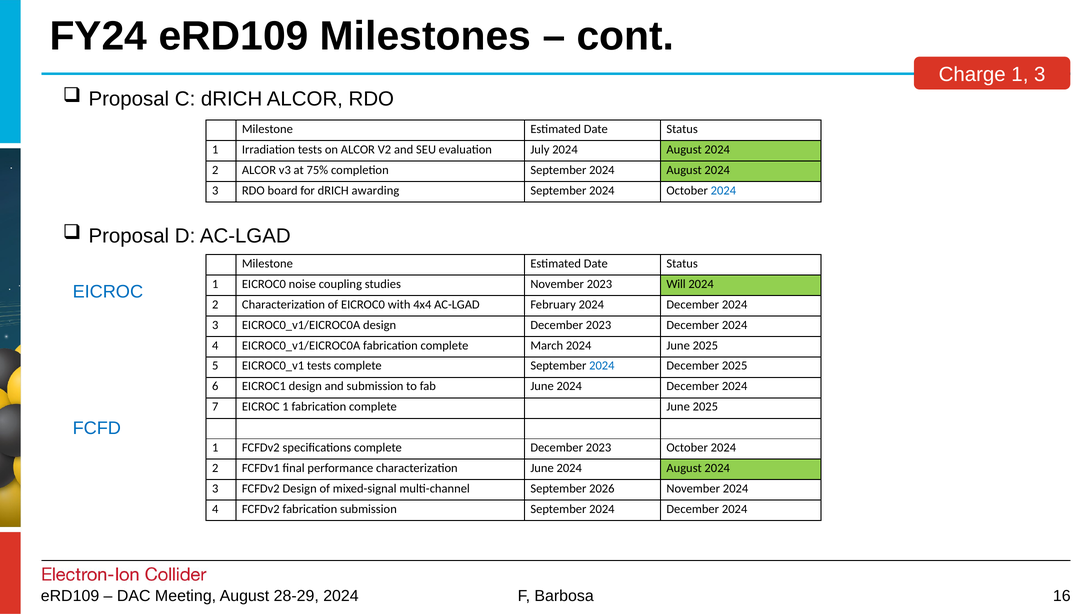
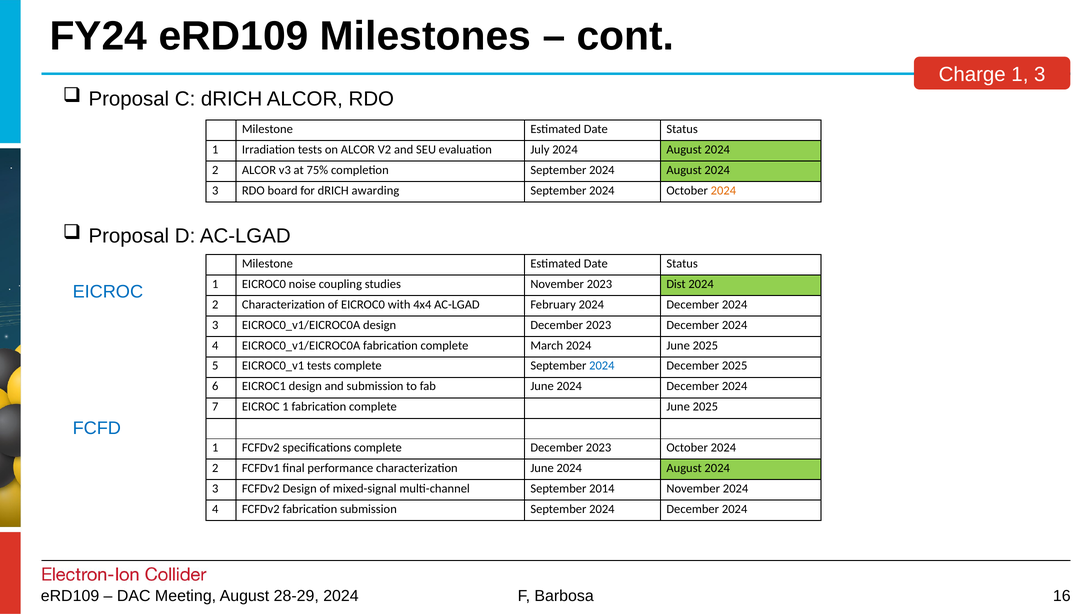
2024 colour: blue -> orange (723, 190)
Will: Will -> Dist (676, 284)
2026: 2026 -> 2014 (602, 488)
